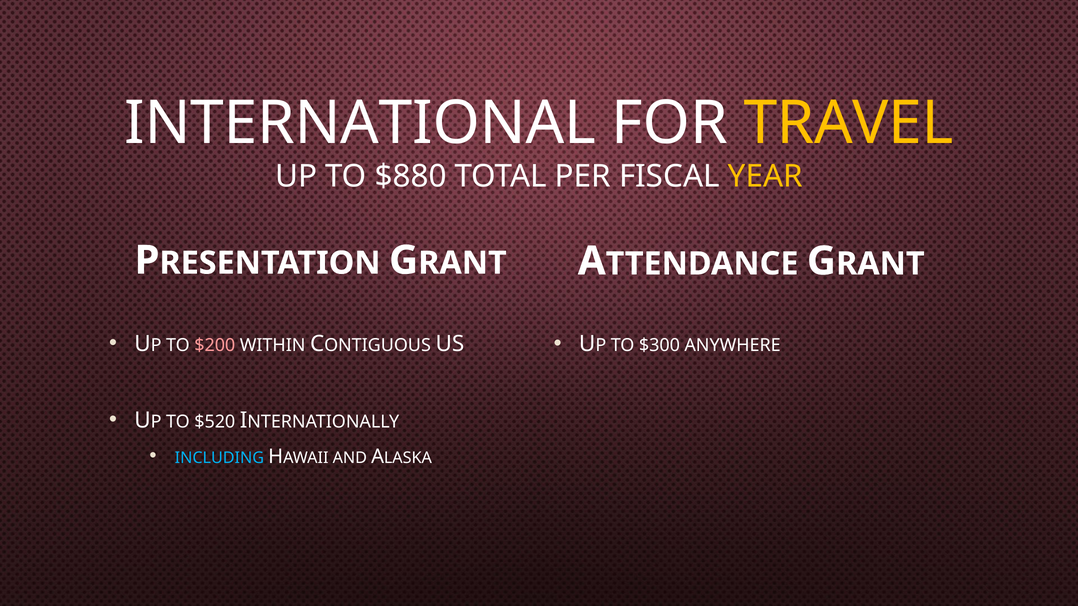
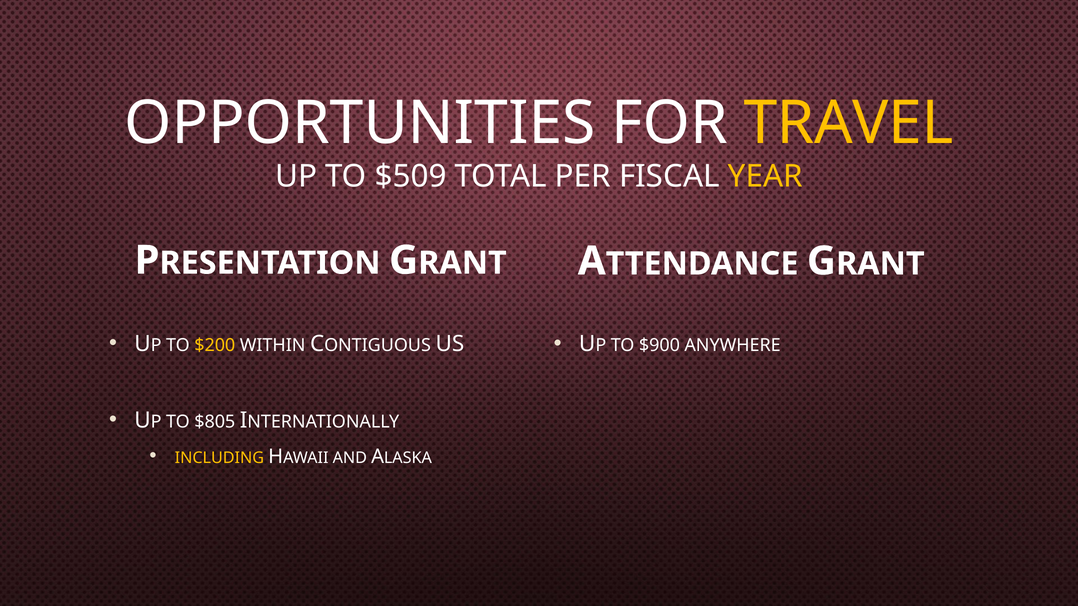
INTERNATIONAL: INTERNATIONAL -> OPPORTUNITIES (360, 124)
$880: $880 -> $509 (411, 177)
$200 colour: pink -> yellow (215, 346)
$300: $300 -> $900 (659, 346)
$520: $520 -> $805 (215, 422)
INCLUDING colour: light blue -> yellow (219, 458)
